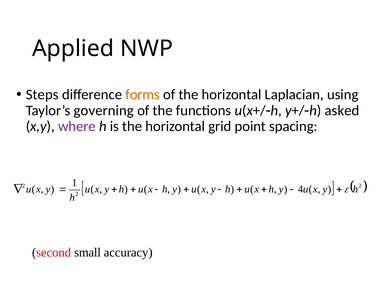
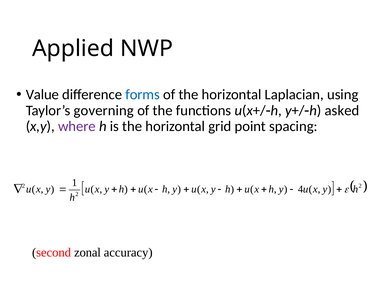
Steps: Steps -> Value (42, 95)
forms colour: orange -> blue (143, 95)
small: small -> zonal (87, 252)
